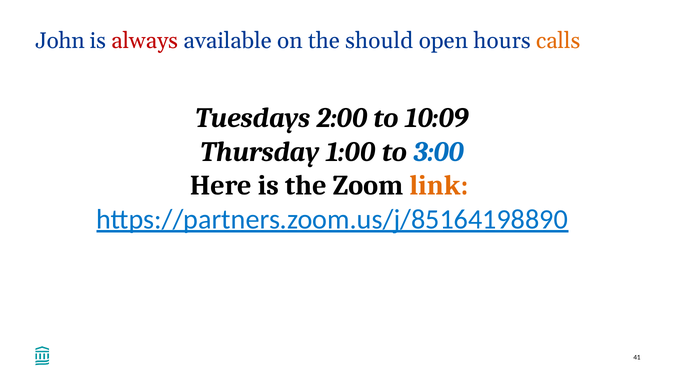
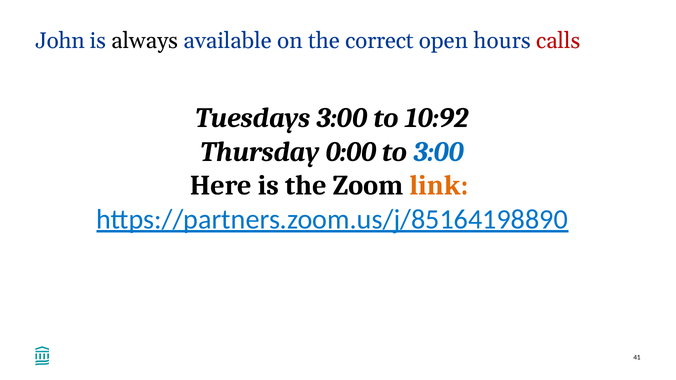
always colour: red -> black (145, 41)
should: should -> correct (379, 41)
calls colour: orange -> red (558, 41)
Tuesdays 2:00: 2:00 -> 3:00 (342, 118)
10:09: 10:09 -> 10:92 (437, 118)
1:00: 1:00 -> 0:00 (351, 152)
